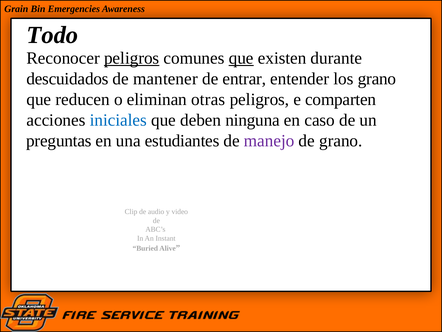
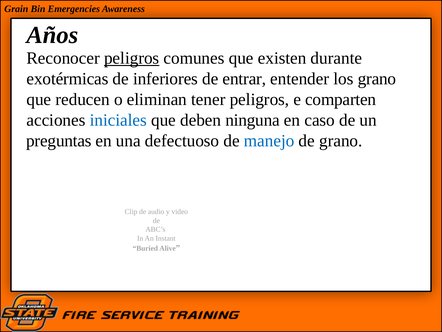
Todo: Todo -> Años (52, 35)
que underline: present -> none (241, 58)
descuidados: descuidados -> exotérmicas (67, 79)
mantener: mantener -> inferiores (166, 79)
otras: otras -> tener (208, 99)
estudiantes: estudiantes -> defectuoso (182, 140)
manejo colour: purple -> blue (269, 140)
